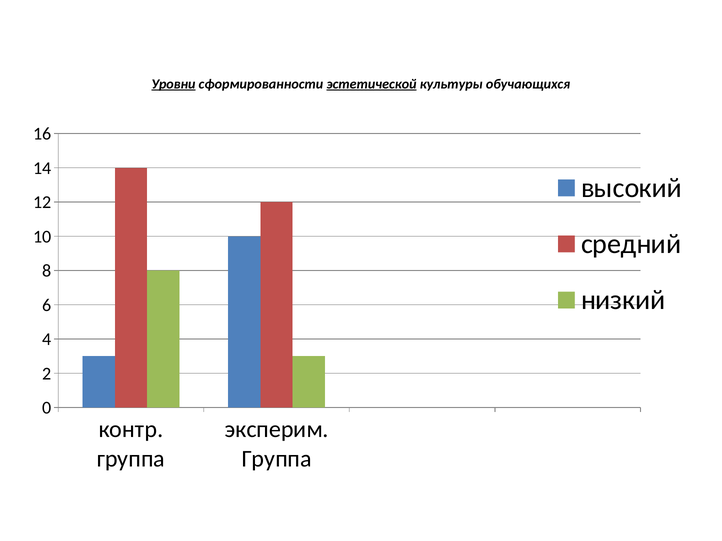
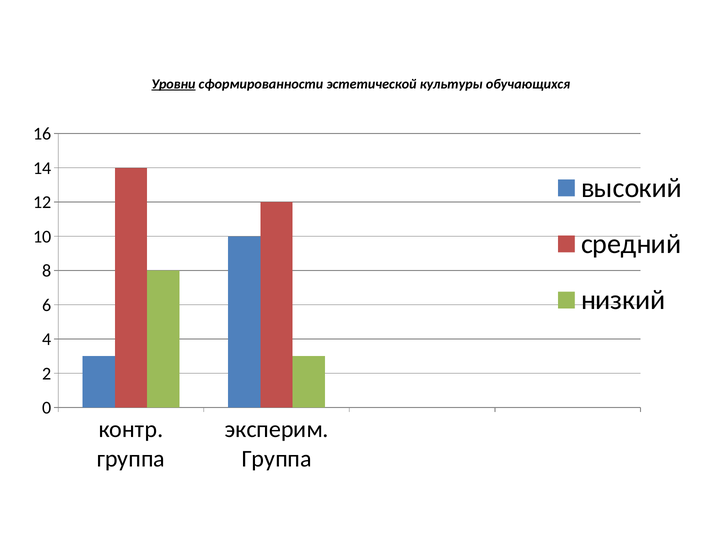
эстетической underline: present -> none (372, 84)
